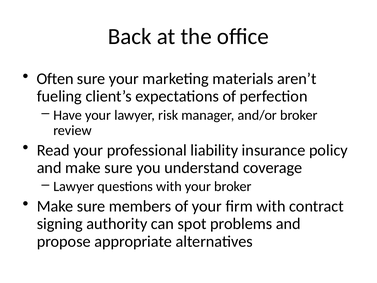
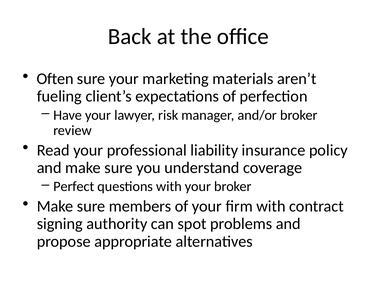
Lawyer: Lawyer -> Perfect (74, 186)
